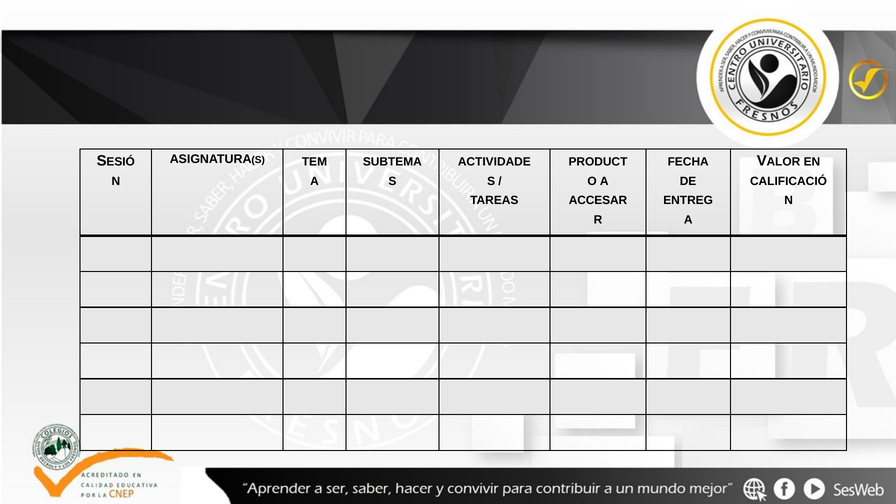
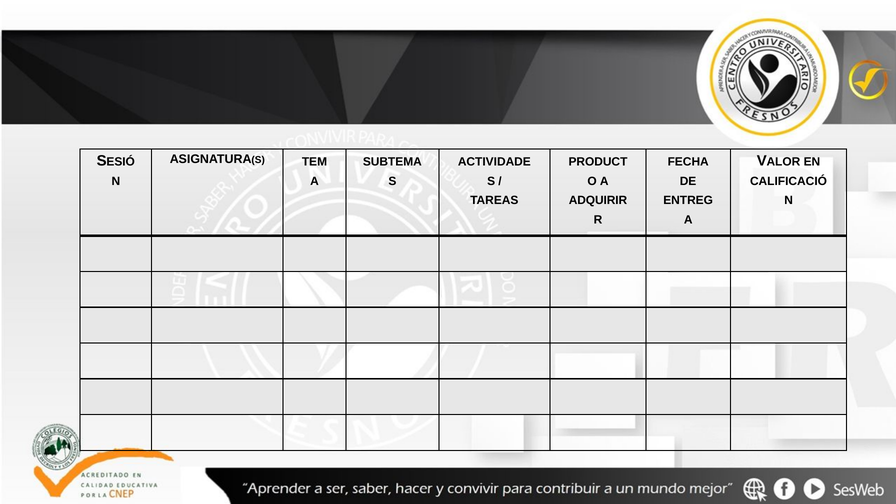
ACCESAR: ACCESAR -> ADQUIRIR (598, 200)
